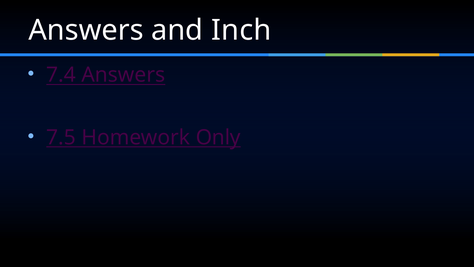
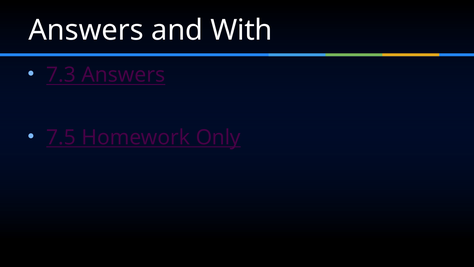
Inch: Inch -> With (242, 30)
7.4: 7.4 -> 7.3 (61, 75)
